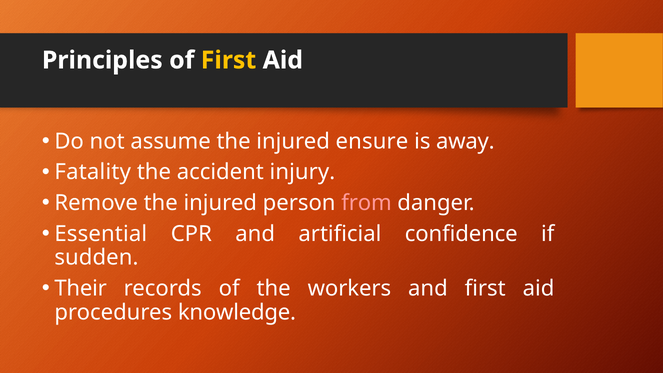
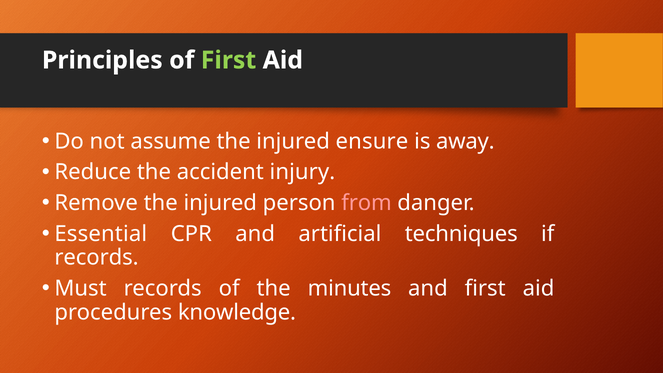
First colour: yellow -> light green (228, 60)
Fatality: Fatality -> Reduce (93, 172)
confidence: confidence -> techniques (461, 234)
sudden: sudden -> records (97, 258)
Their: Their -> Must (81, 288)
workers: workers -> minutes (349, 288)
